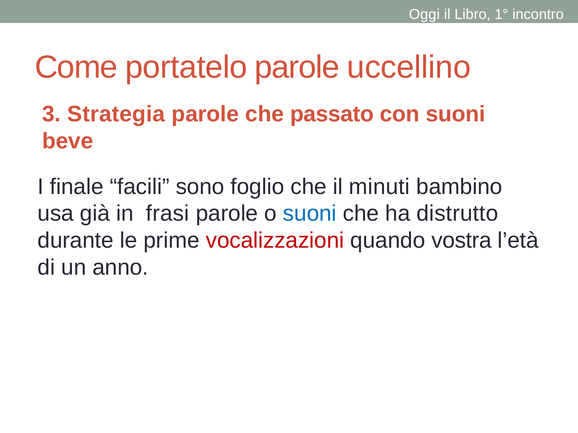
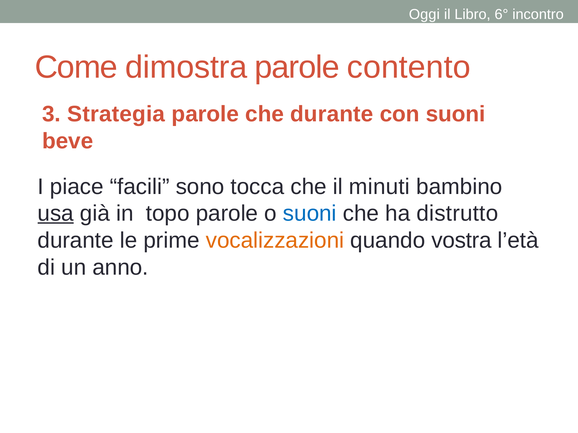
1°: 1° -> 6° (501, 14)
portatelo: portatelo -> dimostra (186, 67)
uccellino: uccellino -> contento (409, 67)
che passato: passato -> durante (332, 114)
finale: finale -> piace (77, 187)
foglio: foglio -> tocca (257, 187)
usa underline: none -> present (56, 214)
frasi: frasi -> topo (168, 214)
vocalizzazioni colour: red -> orange (275, 241)
